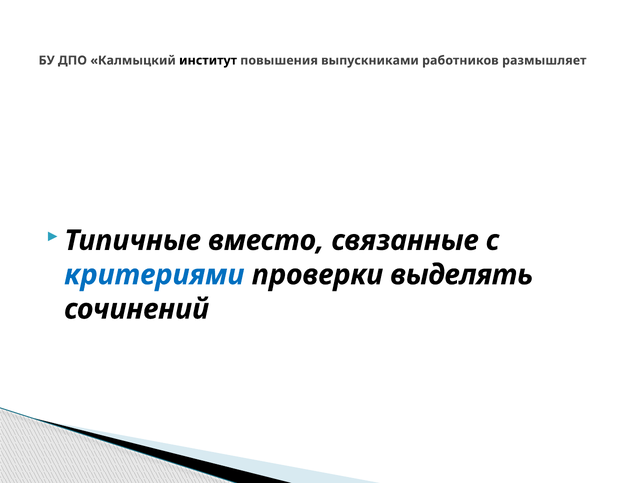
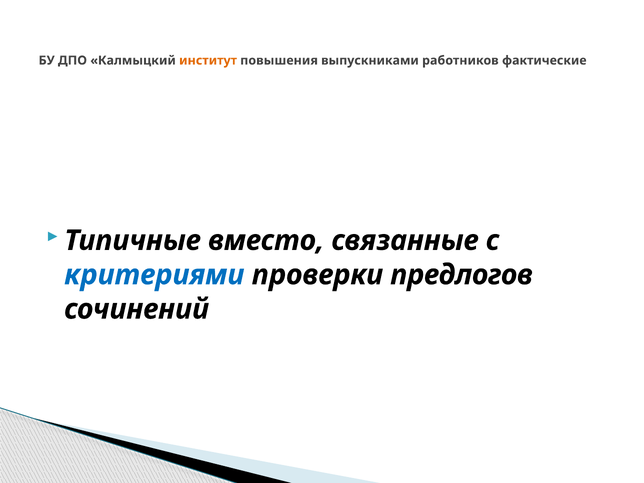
институт colour: black -> orange (208, 60)
размышляет: размышляет -> фактические (544, 60)
выделять: выделять -> предлогов (462, 275)
